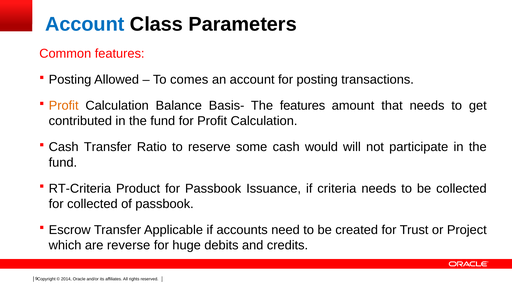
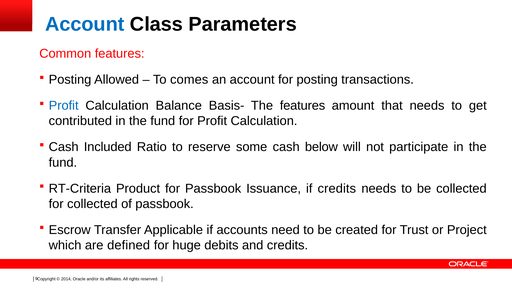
Profit colour: orange -> blue (64, 106)
Cash Transfer: Transfer -> Included (108, 147)
would: would -> below (321, 147)
if criteria: criteria -> credits (337, 189)
reverse: reverse -> defined (129, 245)
